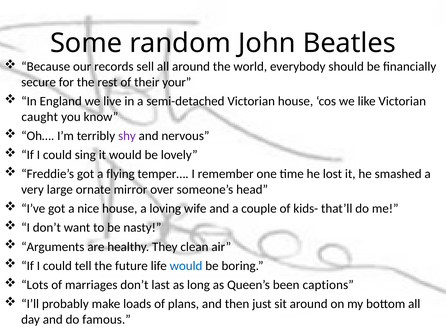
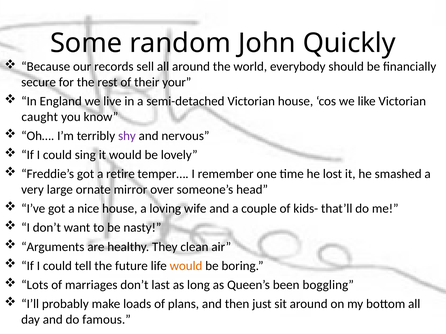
Beatles: Beatles -> Quickly (349, 43)
flying: flying -> retire (120, 174)
would colour: blue -> orange (186, 266)
captions: captions -> boggling (328, 285)
